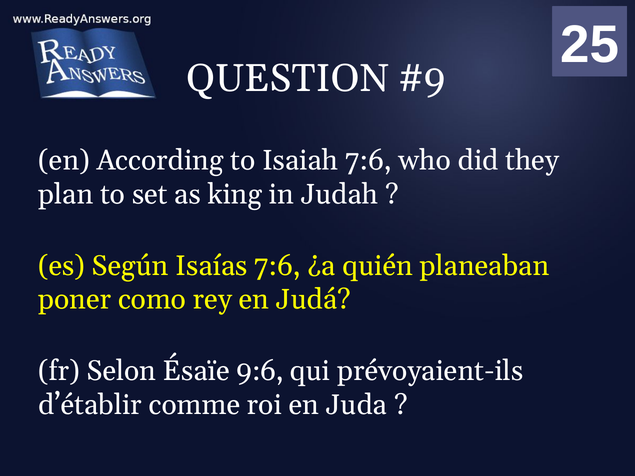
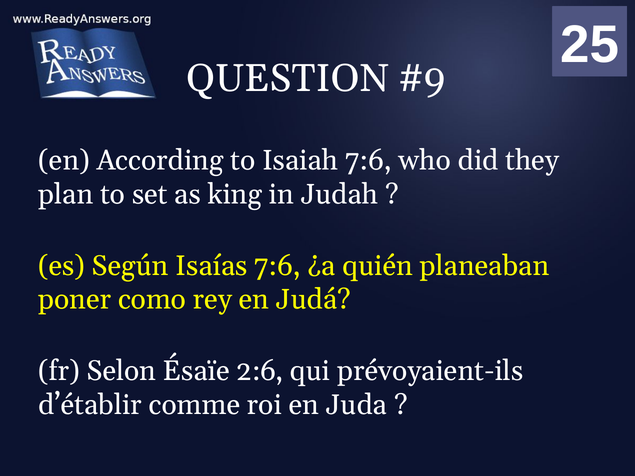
9:6: 9:6 -> 2:6 (260, 371)
